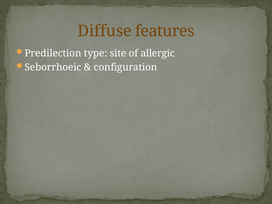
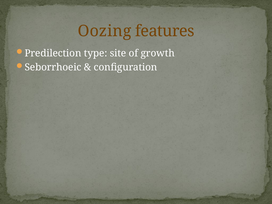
Diffuse: Diffuse -> Oozing (105, 31)
allergic: allergic -> growth (158, 53)
